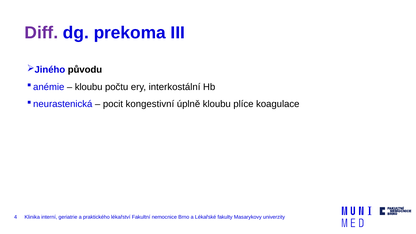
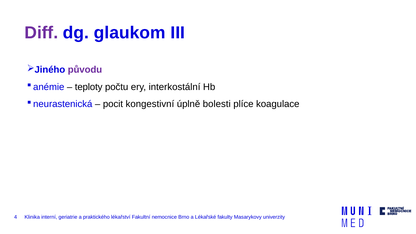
prekoma: prekoma -> glaukom (130, 33)
původu colour: black -> purple (85, 70)
kloubu: kloubu -> teploty (89, 87)
úplně kloubu: kloubu -> bolesti (217, 104)
